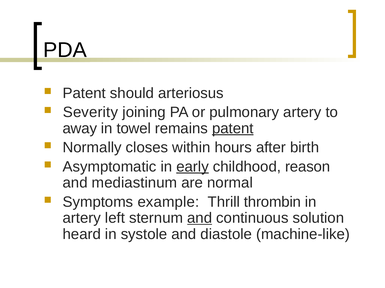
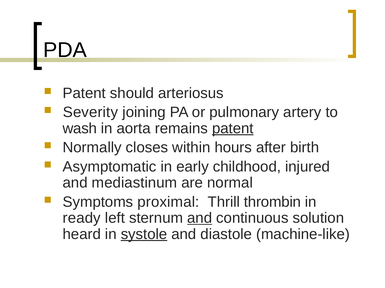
away: away -> wash (80, 129)
towel: towel -> aorta (134, 129)
early underline: present -> none (193, 167)
reason: reason -> injured (308, 167)
example: example -> proximal (168, 202)
artery: artery -> ready (82, 219)
systole underline: none -> present (144, 235)
